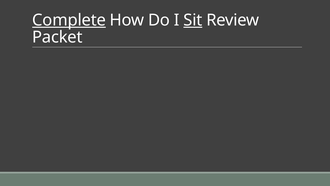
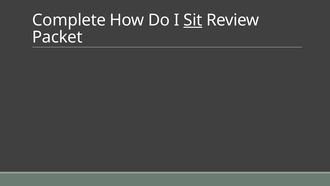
Complete underline: present -> none (69, 20)
